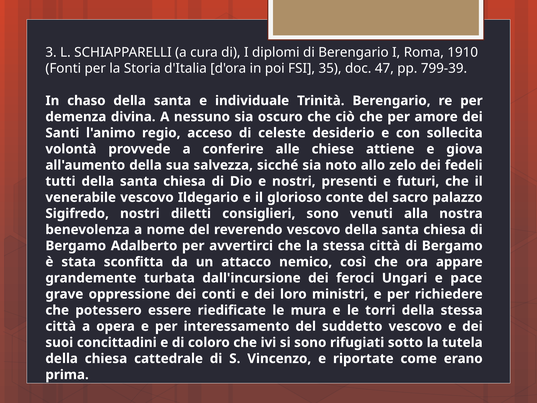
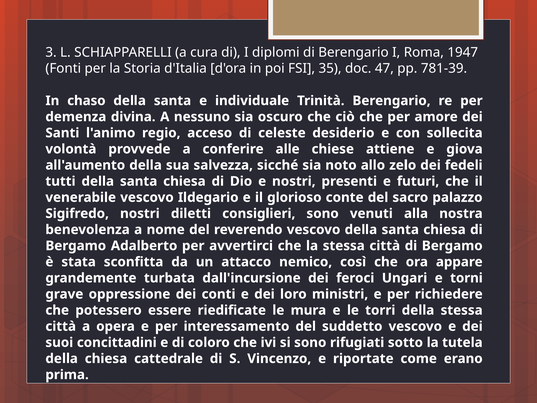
1910: 1910 -> 1947 (463, 52)
799-39: 799-39 -> 781-39 (444, 68)
pace: pace -> torni (466, 278)
